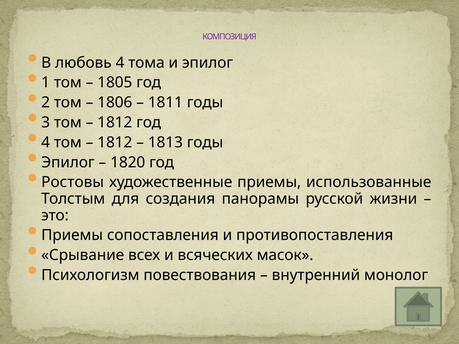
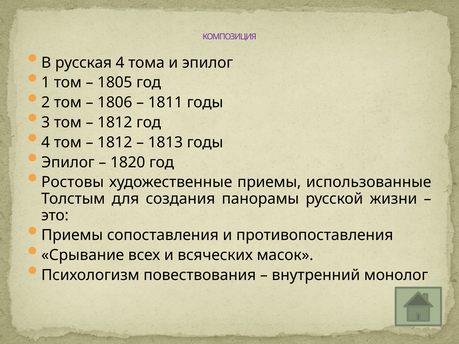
любовь: любовь -> русская (83, 63)
